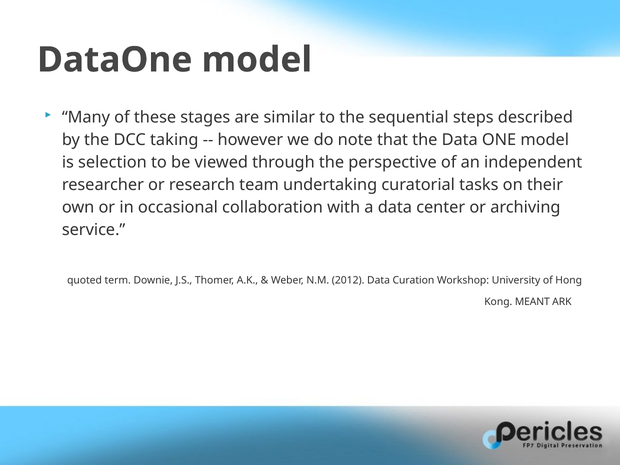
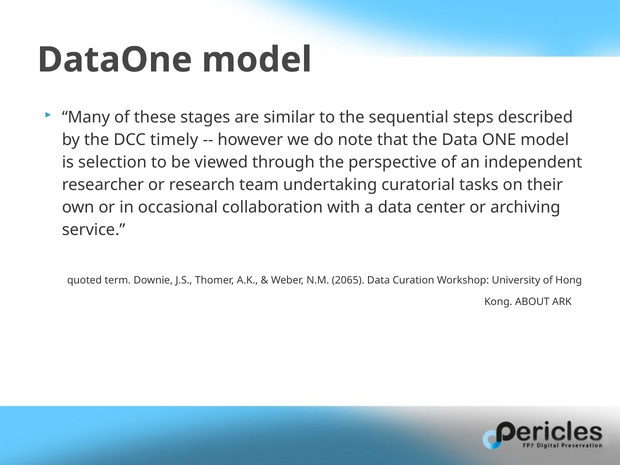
taking: taking -> timely (174, 140)
2012: 2012 -> 2065 (348, 280)
MEANT: MEANT -> ABOUT (532, 302)
